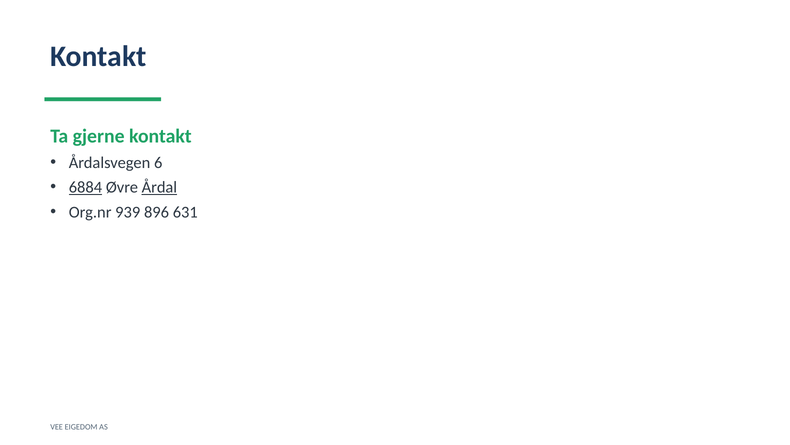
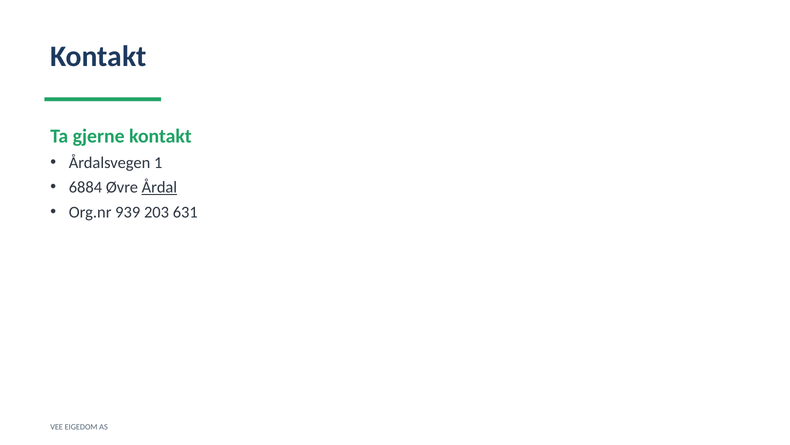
6: 6 -> 1 (158, 162)
6884 underline: present -> none (85, 187)
896: 896 -> 203 (157, 212)
